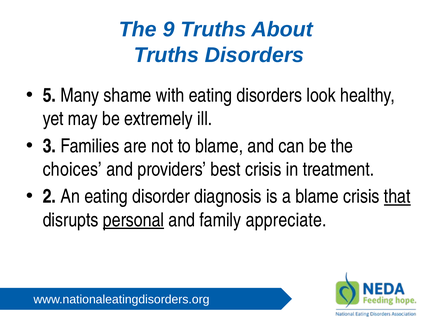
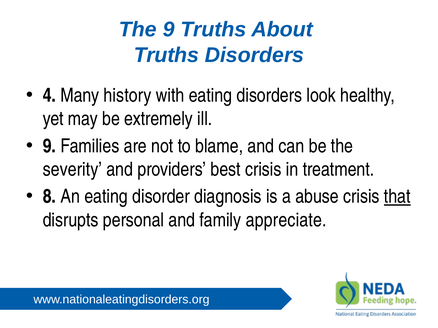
5: 5 -> 4 (49, 96)
shame: shame -> history (128, 96)
3: 3 -> 9 (49, 146)
choices: choices -> severity (72, 170)
2: 2 -> 8 (49, 197)
a blame: blame -> abuse (317, 197)
personal underline: present -> none (134, 220)
